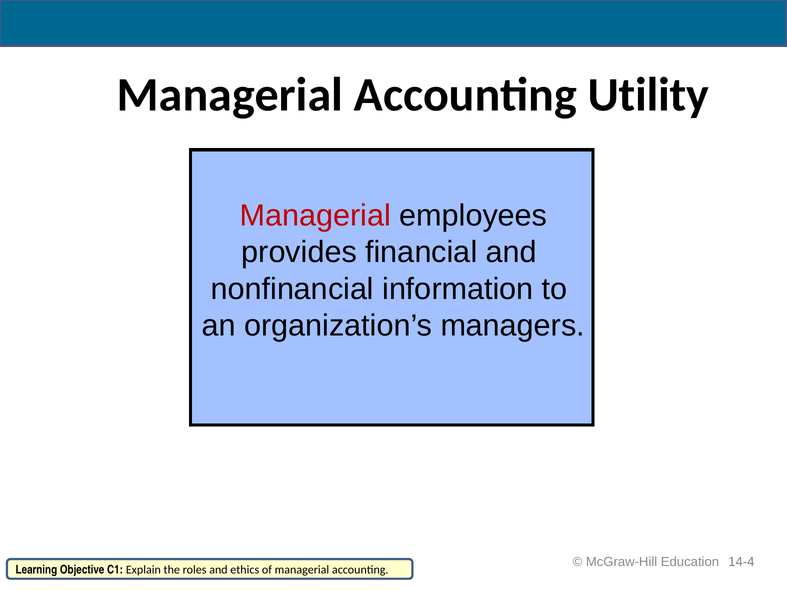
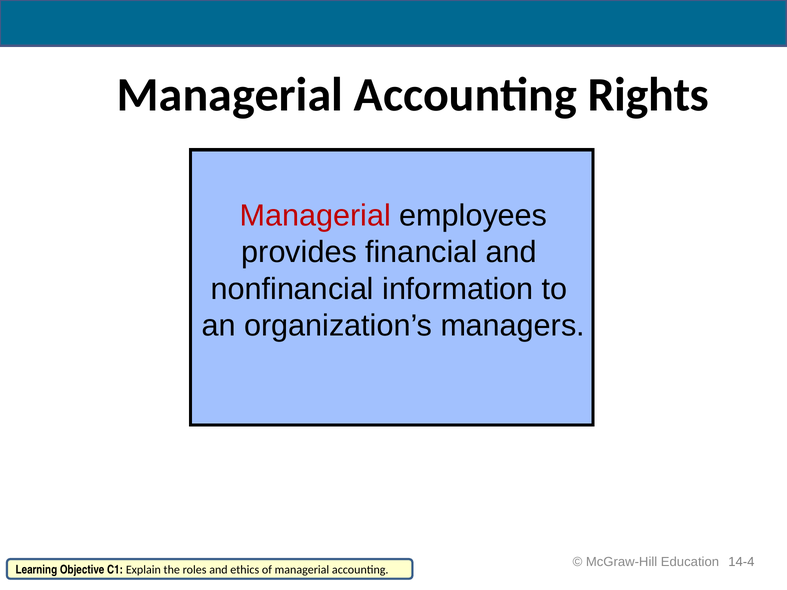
Utility: Utility -> Rights (648, 95)
